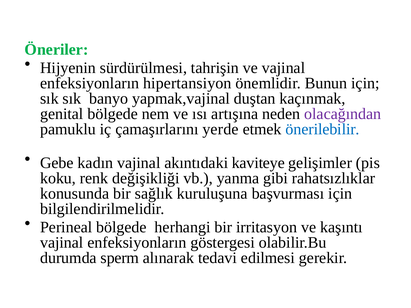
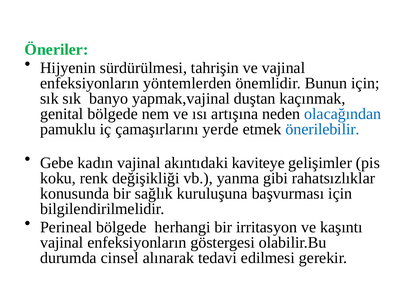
hipertansiyon: hipertansiyon -> yöntemlerden (187, 83)
olacağından colour: purple -> blue (343, 114)
sperm: sperm -> cinsel (120, 258)
